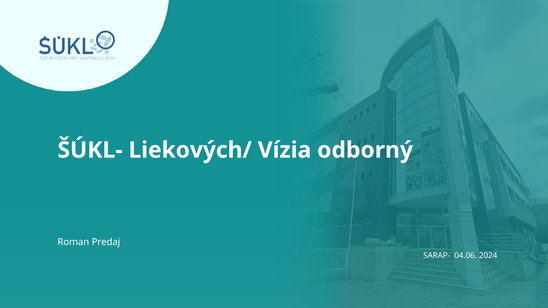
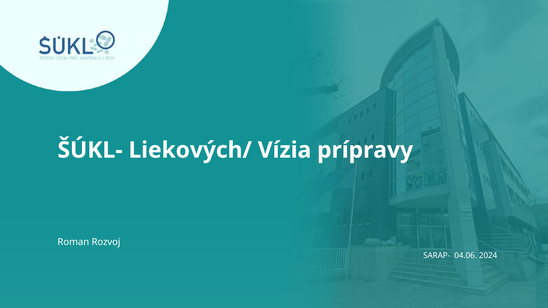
odborný: odborný -> prípravy (365, 150)
Predaj: Predaj -> Rozvoj (106, 242)
